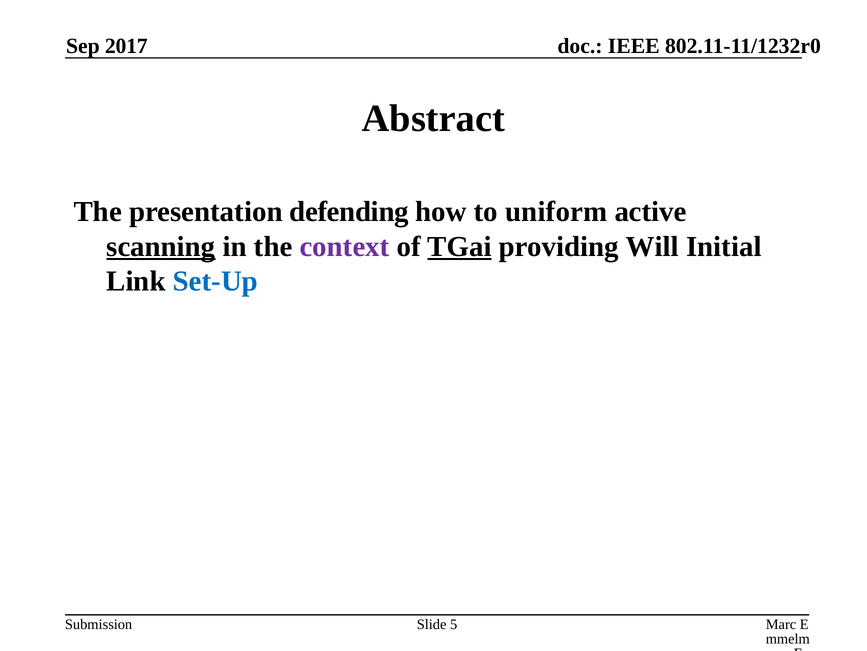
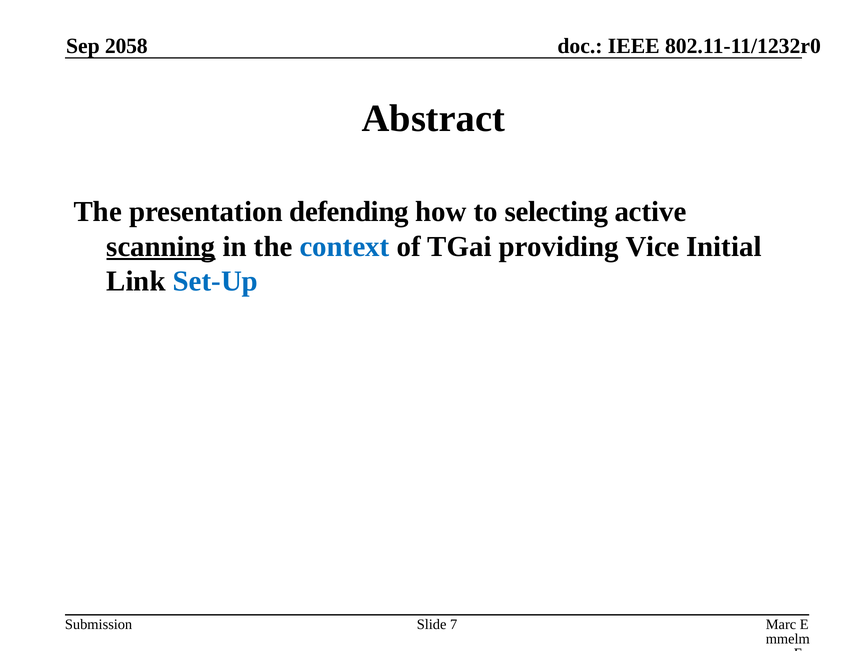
2017: 2017 -> 2058 (126, 46)
uniform: uniform -> selecting (556, 212)
context colour: purple -> blue (345, 246)
TGai underline: present -> none (460, 246)
Will: Will -> Vice (653, 246)
5: 5 -> 7 (454, 624)
